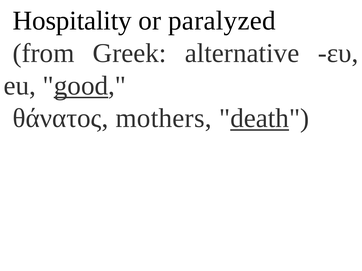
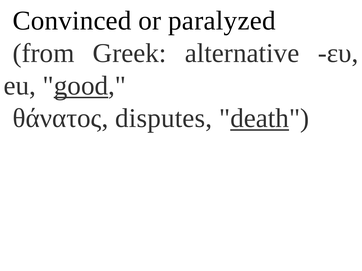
Hospitality: Hospitality -> Convinced (72, 21)
mothers: mothers -> disputes (164, 118)
